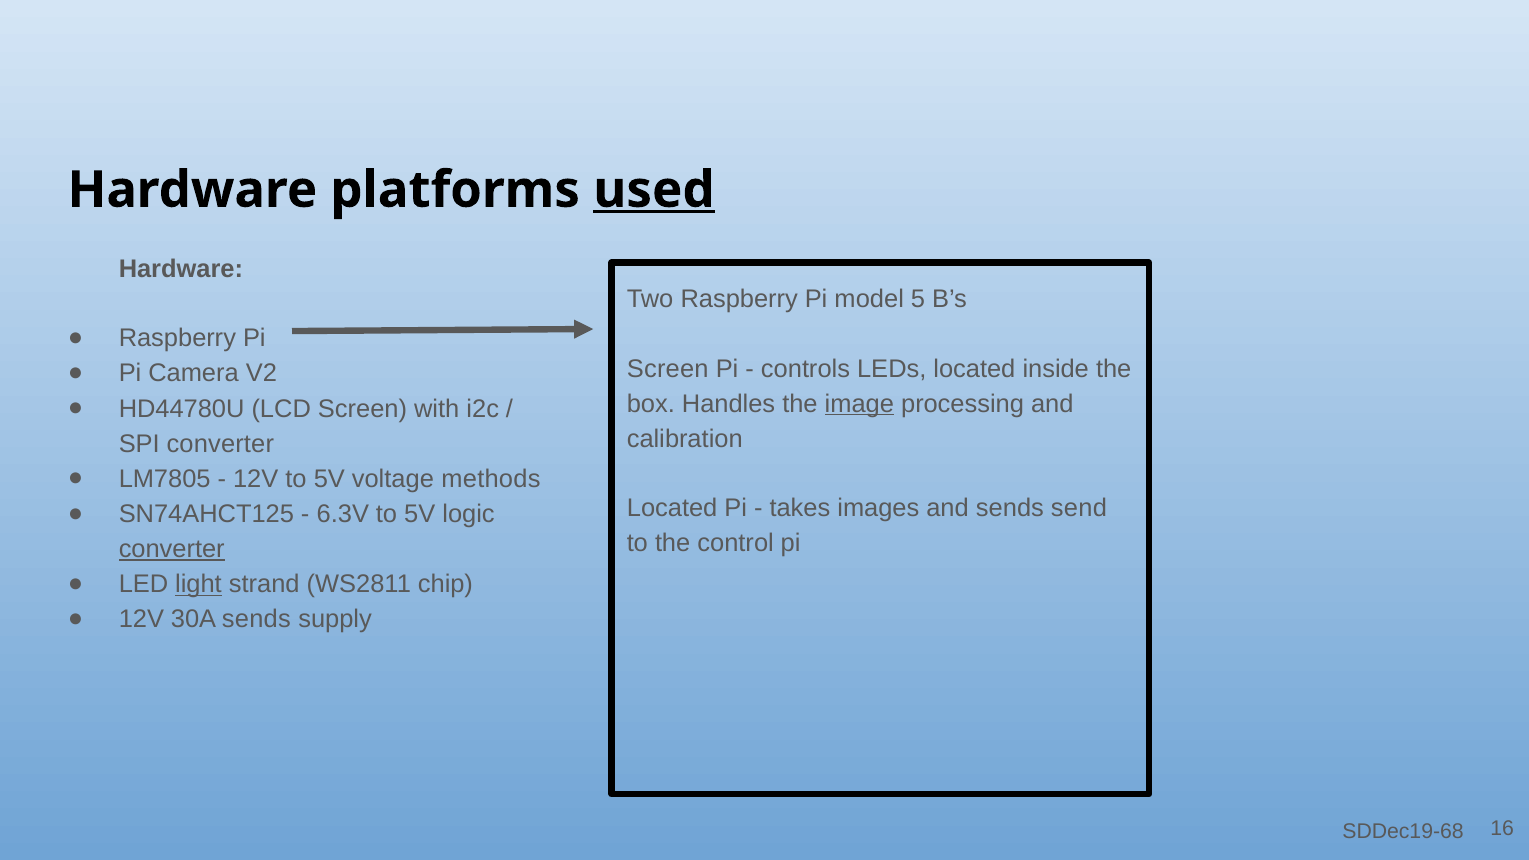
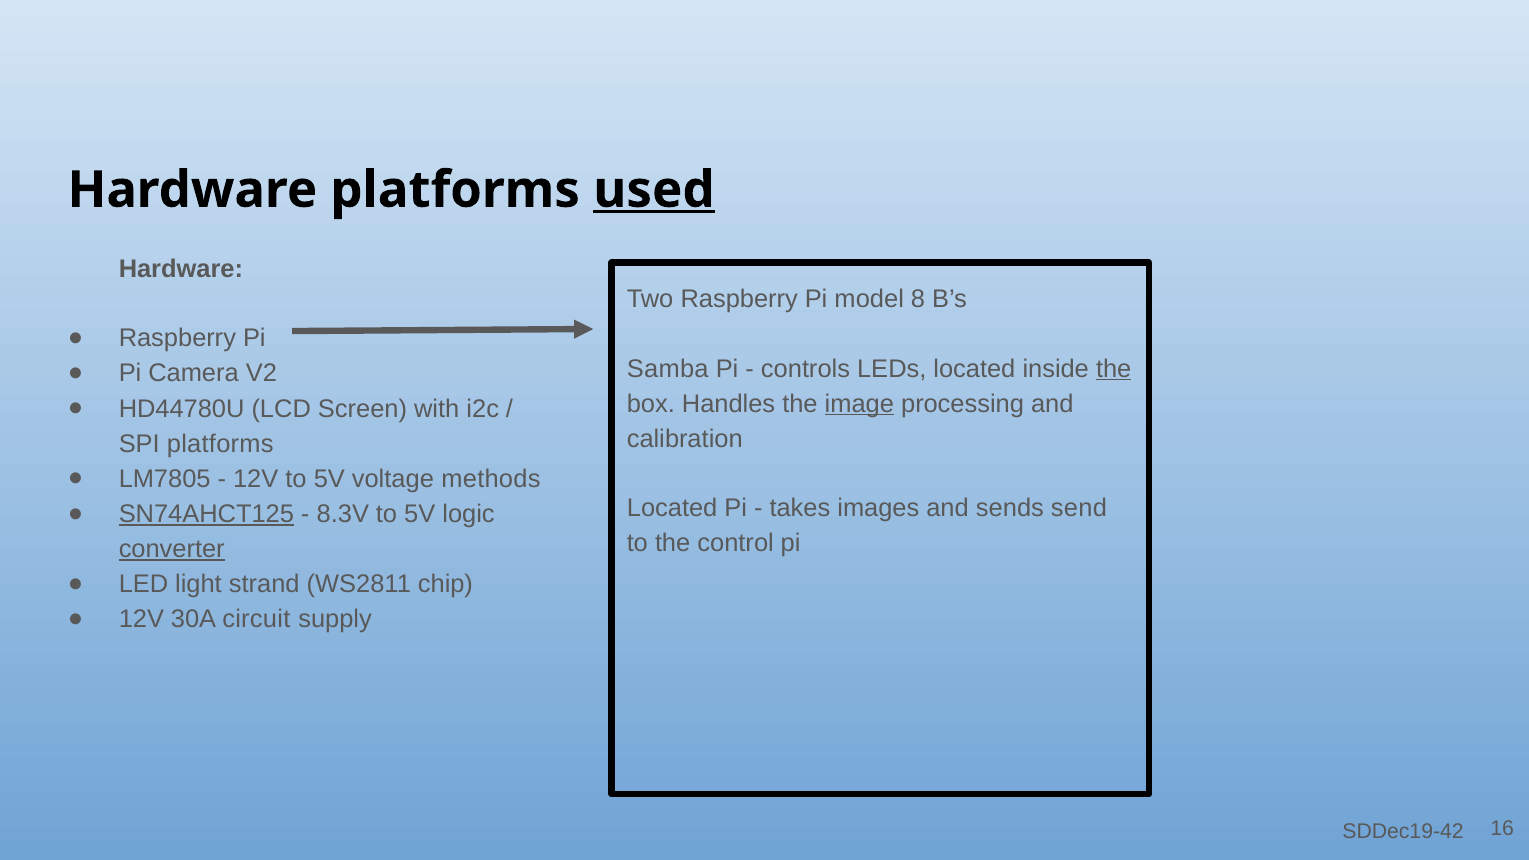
5: 5 -> 8 (918, 300)
Screen: Screen -> Samba (668, 369)
the underline: none -> present (1114, 369)
SPI converter: converter -> platforms (220, 444)
SN74AHCT125 underline: none -> present (206, 514)
6.3V: 6.3V -> 8.3V (343, 514)
light underline: present -> none (199, 584)
30A sends: sends -> circuit (256, 620)
SDDec19-68: SDDec19-68 -> SDDec19-42 (1403, 832)
